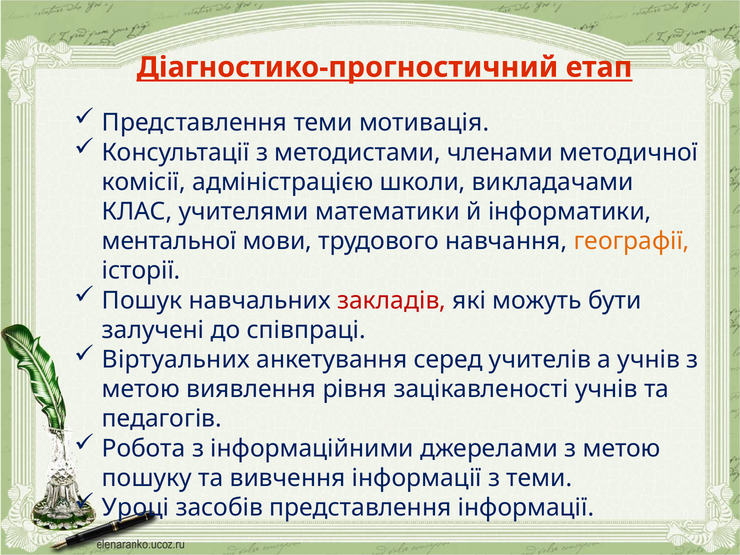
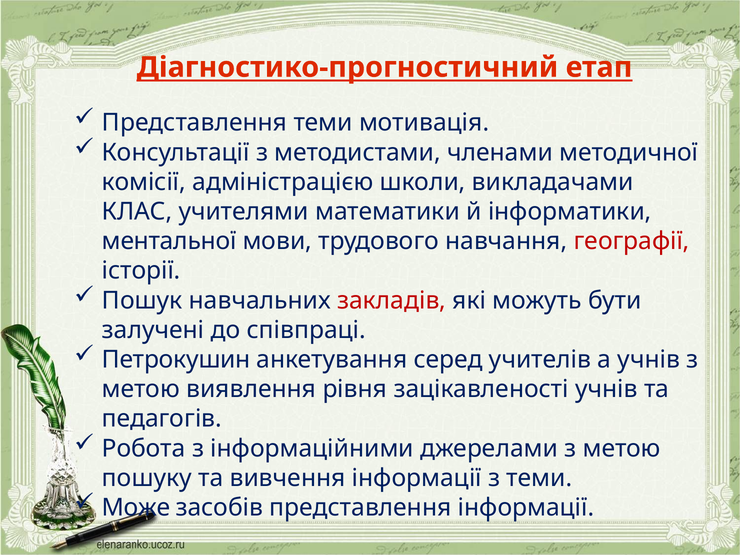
географії colour: orange -> red (632, 241)
Віртуальних: Віртуальних -> Петрокушин (176, 360)
Уроці: Уроці -> Може (136, 508)
